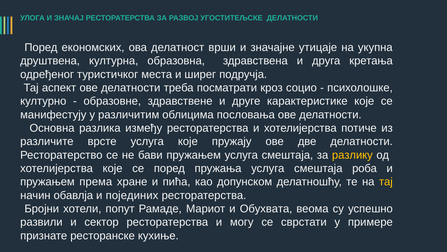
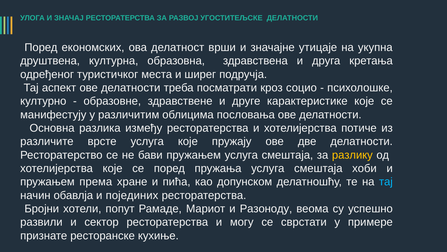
роба: роба -> хоби (364, 168)
тај colour: yellow -> light blue (386, 181)
Обухвата: Обухвата -> Разоноду (266, 208)
